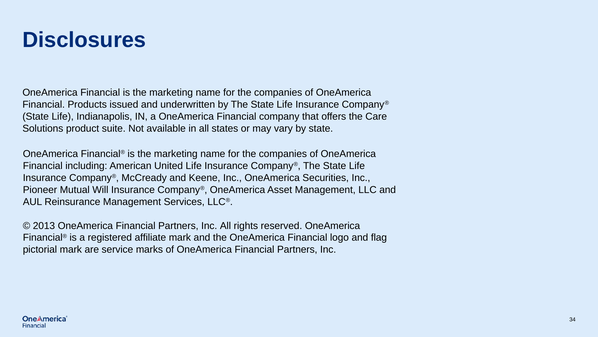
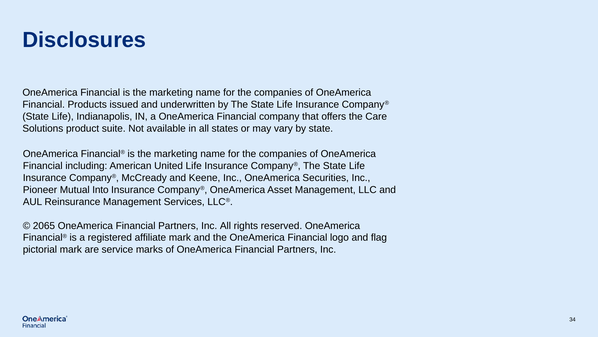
Will: Will -> Into (100, 189)
2013: 2013 -> 2065 (44, 225)
